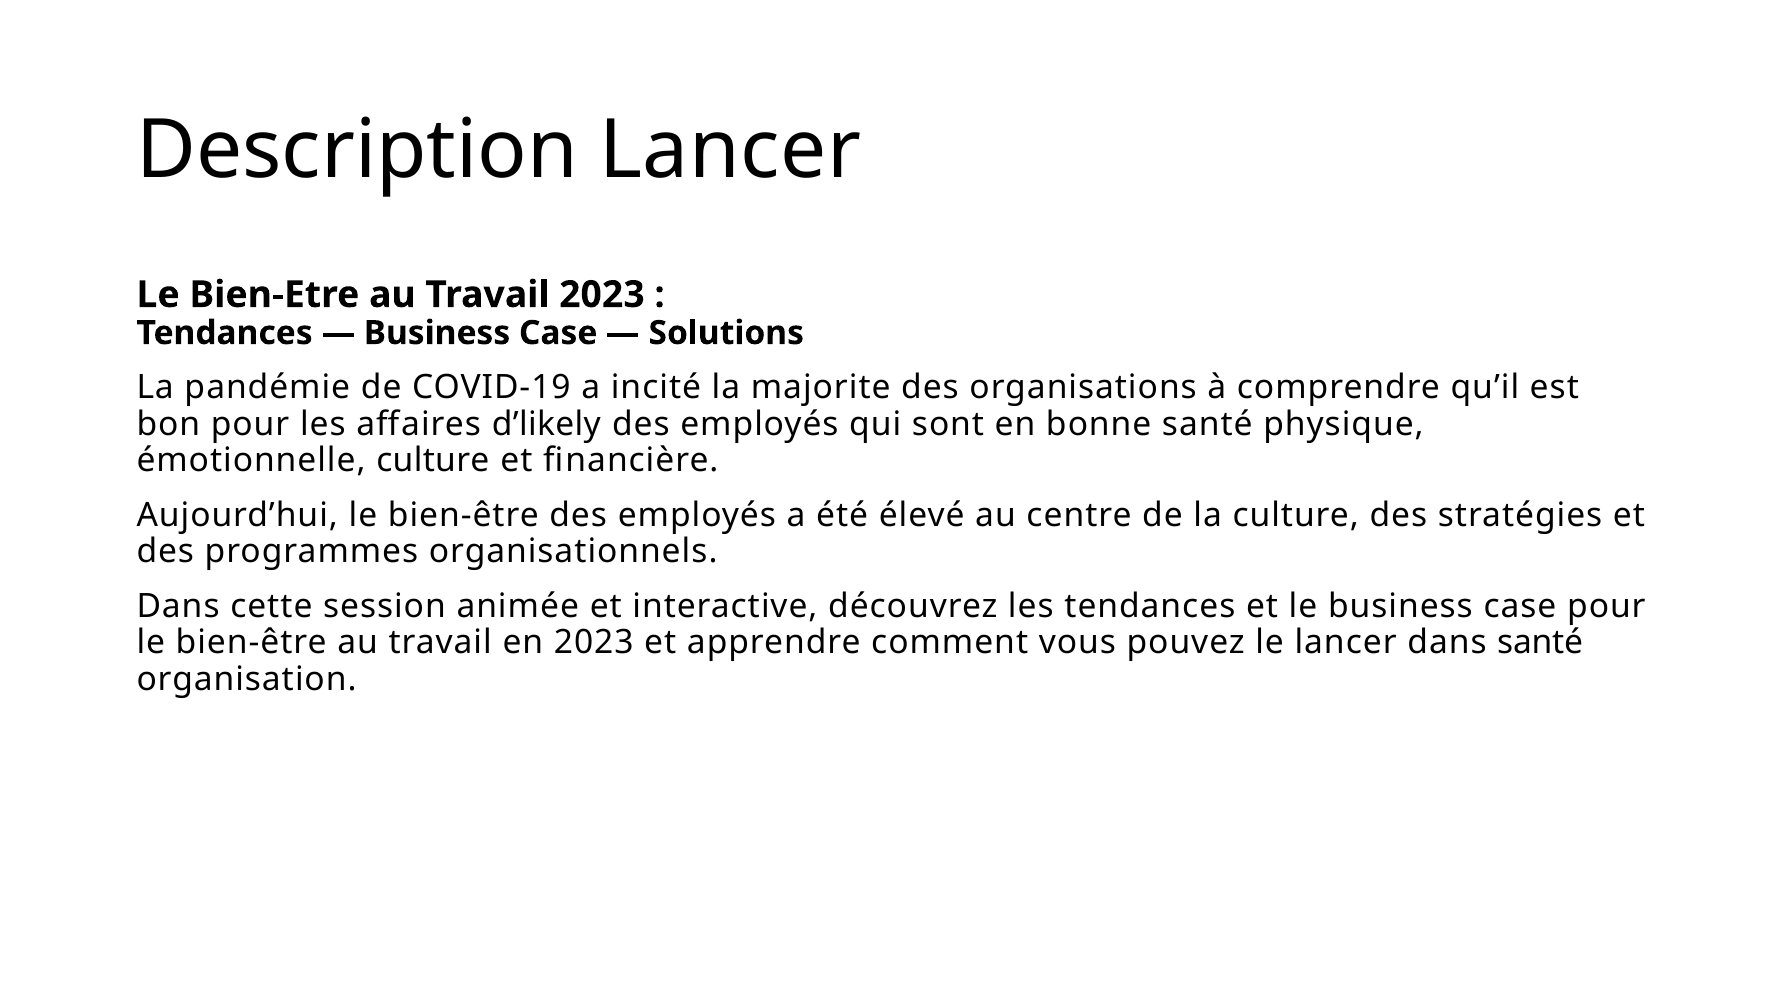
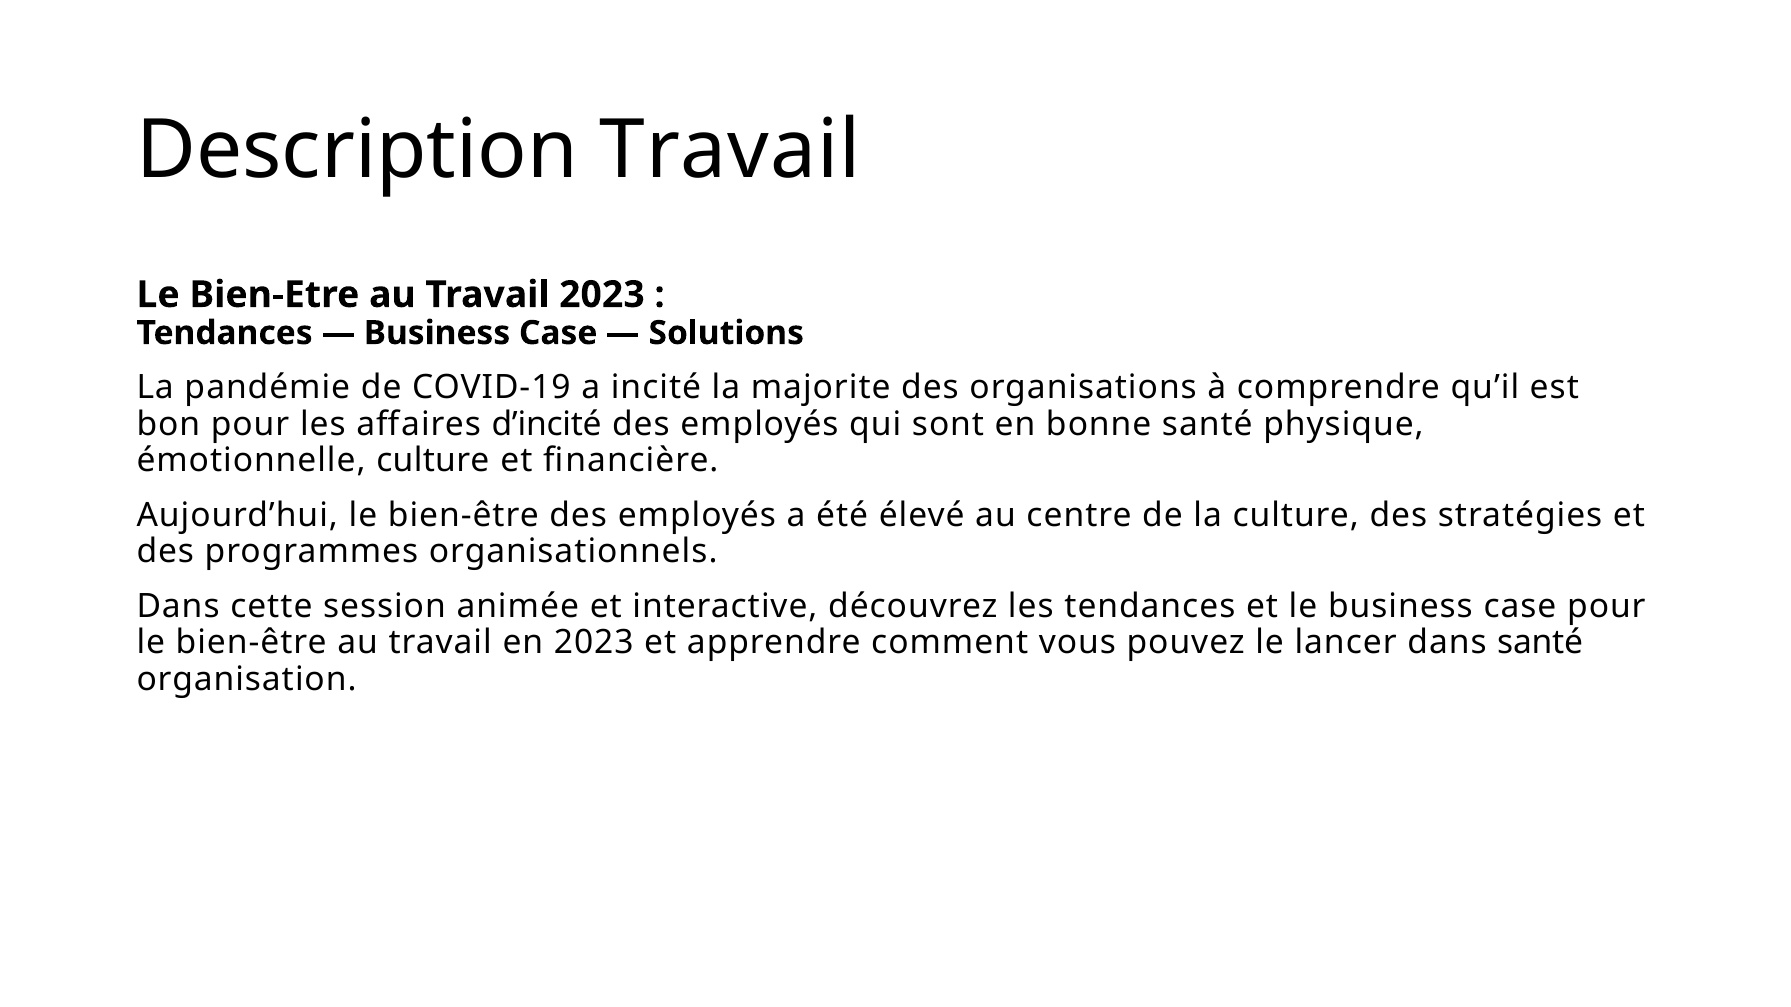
Description Lancer: Lancer -> Travail (730, 150)
d’likely: d’likely -> d’incité (547, 424)
